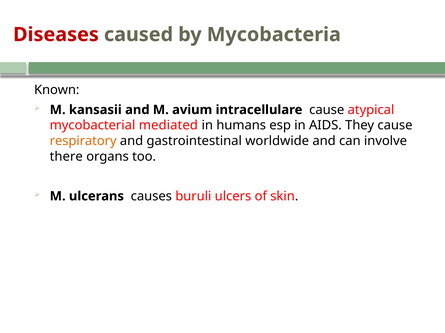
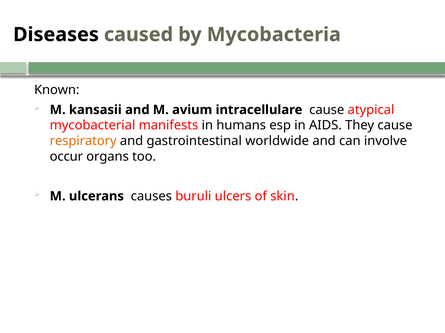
Diseases colour: red -> black (56, 35)
mediated: mediated -> manifests (168, 126)
there: there -> occur (66, 157)
